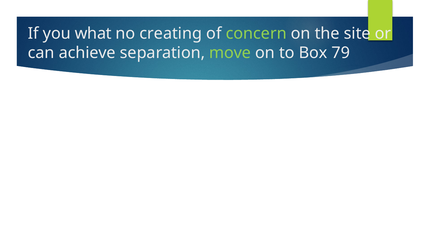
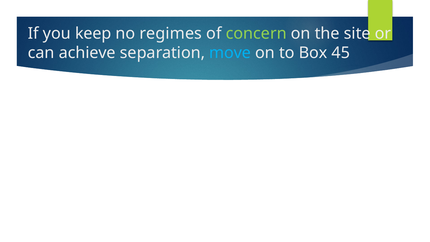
what: what -> keep (93, 33)
creating: creating -> regimes (171, 33)
move colour: light green -> light blue (230, 53)
79: 79 -> 45 (341, 53)
